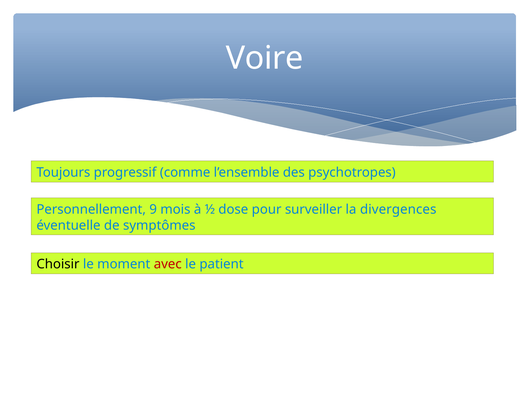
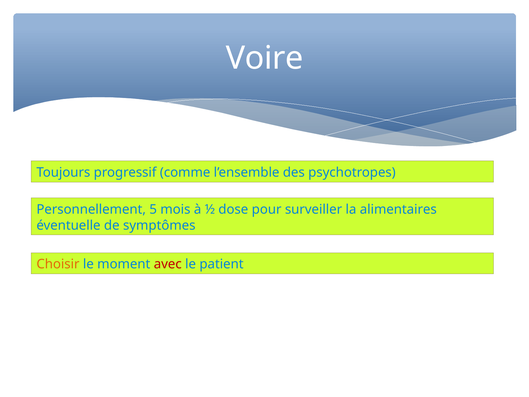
9: 9 -> 5 (153, 209)
divergences: divergences -> alimentaires (398, 209)
Choisir colour: black -> orange (58, 264)
